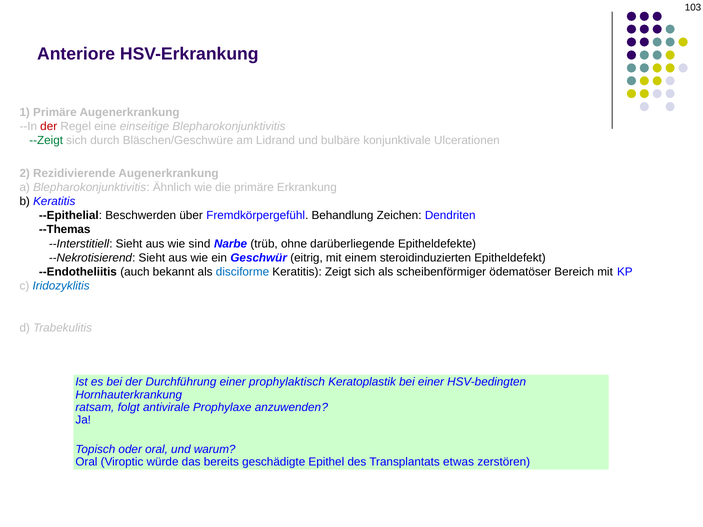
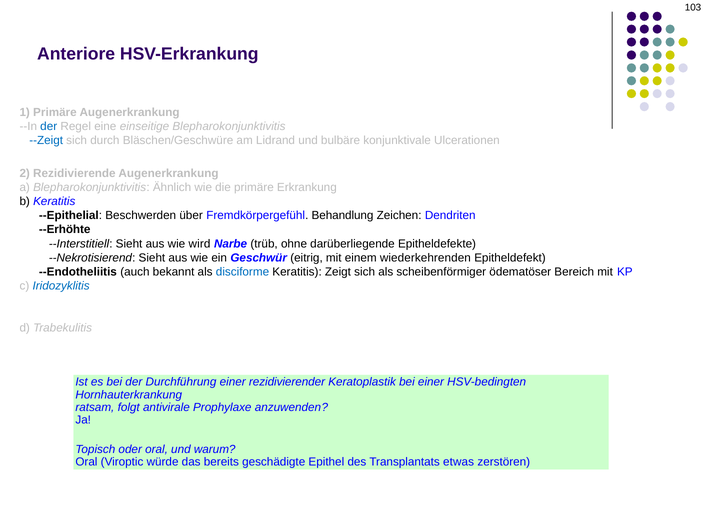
der colour: red -> blue (49, 127)
--Zeigt colour: green -> blue (46, 141)
--Themas: --Themas -> --Erhöhte (65, 230)
sind: sind -> wird (200, 244)
steroidinduzierten: steroidinduzierten -> wiederkehrenden (425, 258)
prophylaktisch: prophylaktisch -> rezidivierender (287, 382)
